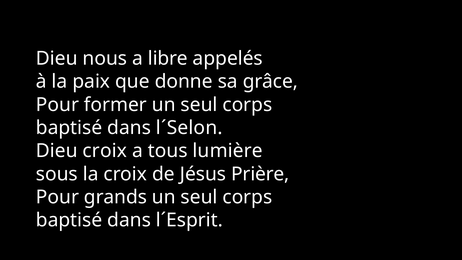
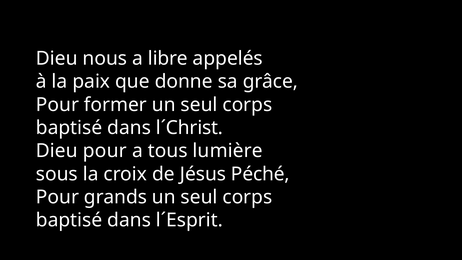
l´Selon: l´Selon -> l´Christ (190, 128)
Dieu croix: croix -> pour (105, 151)
Prière: Prière -> Péché (260, 174)
